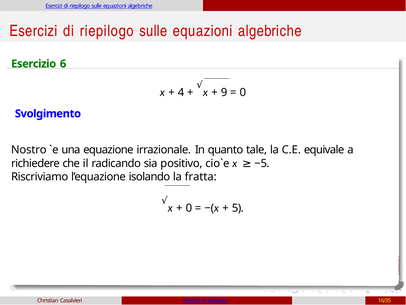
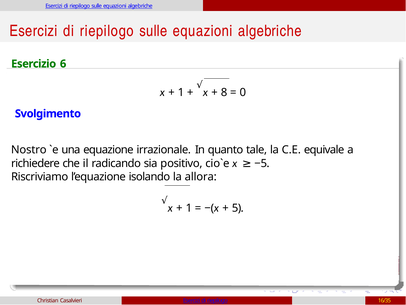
4: 4 -> 1 (181, 92)
9: 9 -> 8 (224, 92)
fratta: fratta -> allora (201, 177)
0: 0 -> 1 (189, 208)
